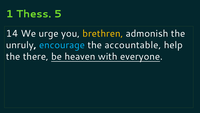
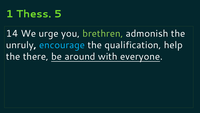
brethren colour: yellow -> light green (103, 33)
accountable: accountable -> qualification (133, 45)
heaven: heaven -> around (80, 56)
